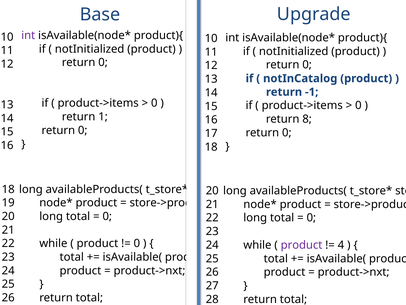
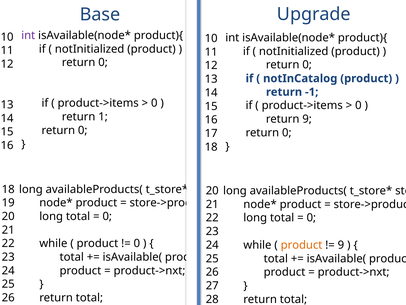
return 8: 8 -> 9 (307, 119)
product colour: purple -> orange (302, 245)
4: 4 -> 9 (341, 245)
